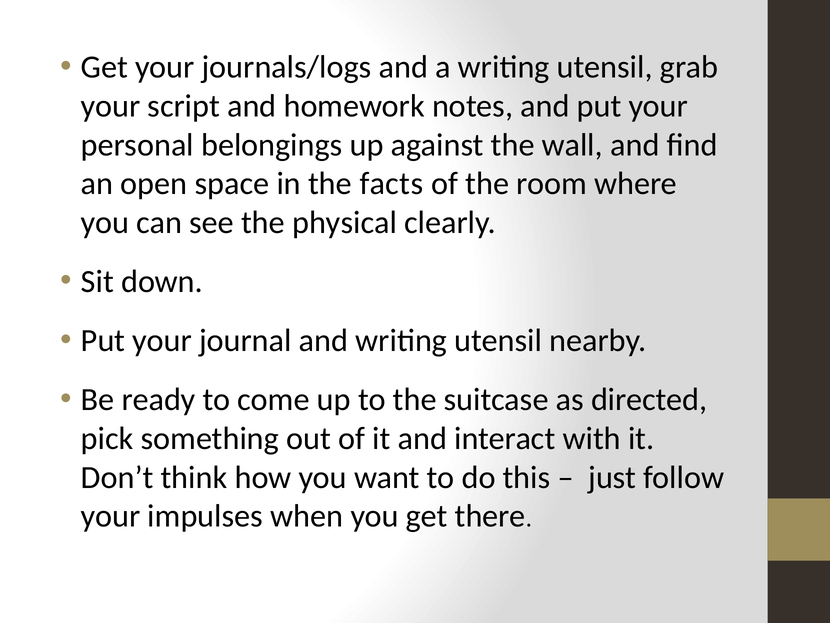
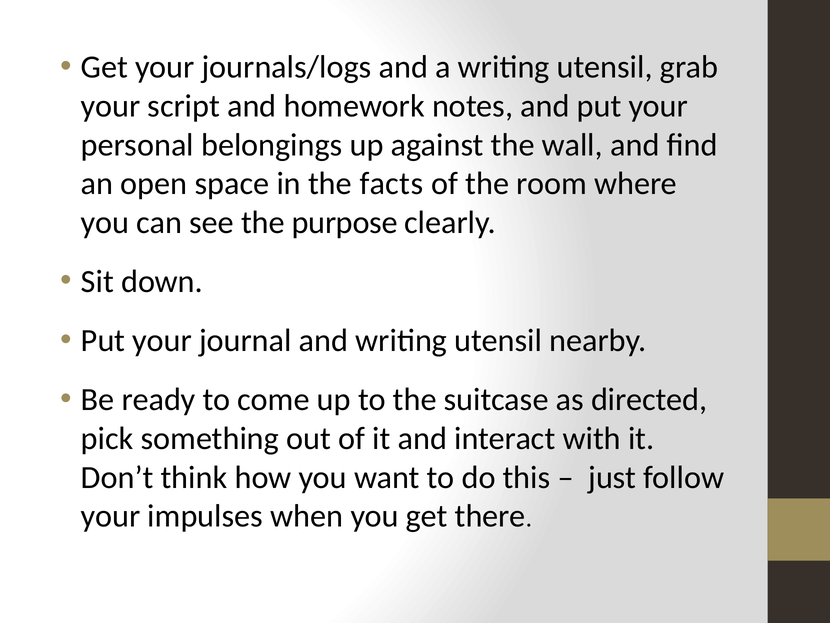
physical: physical -> purpose (345, 222)
